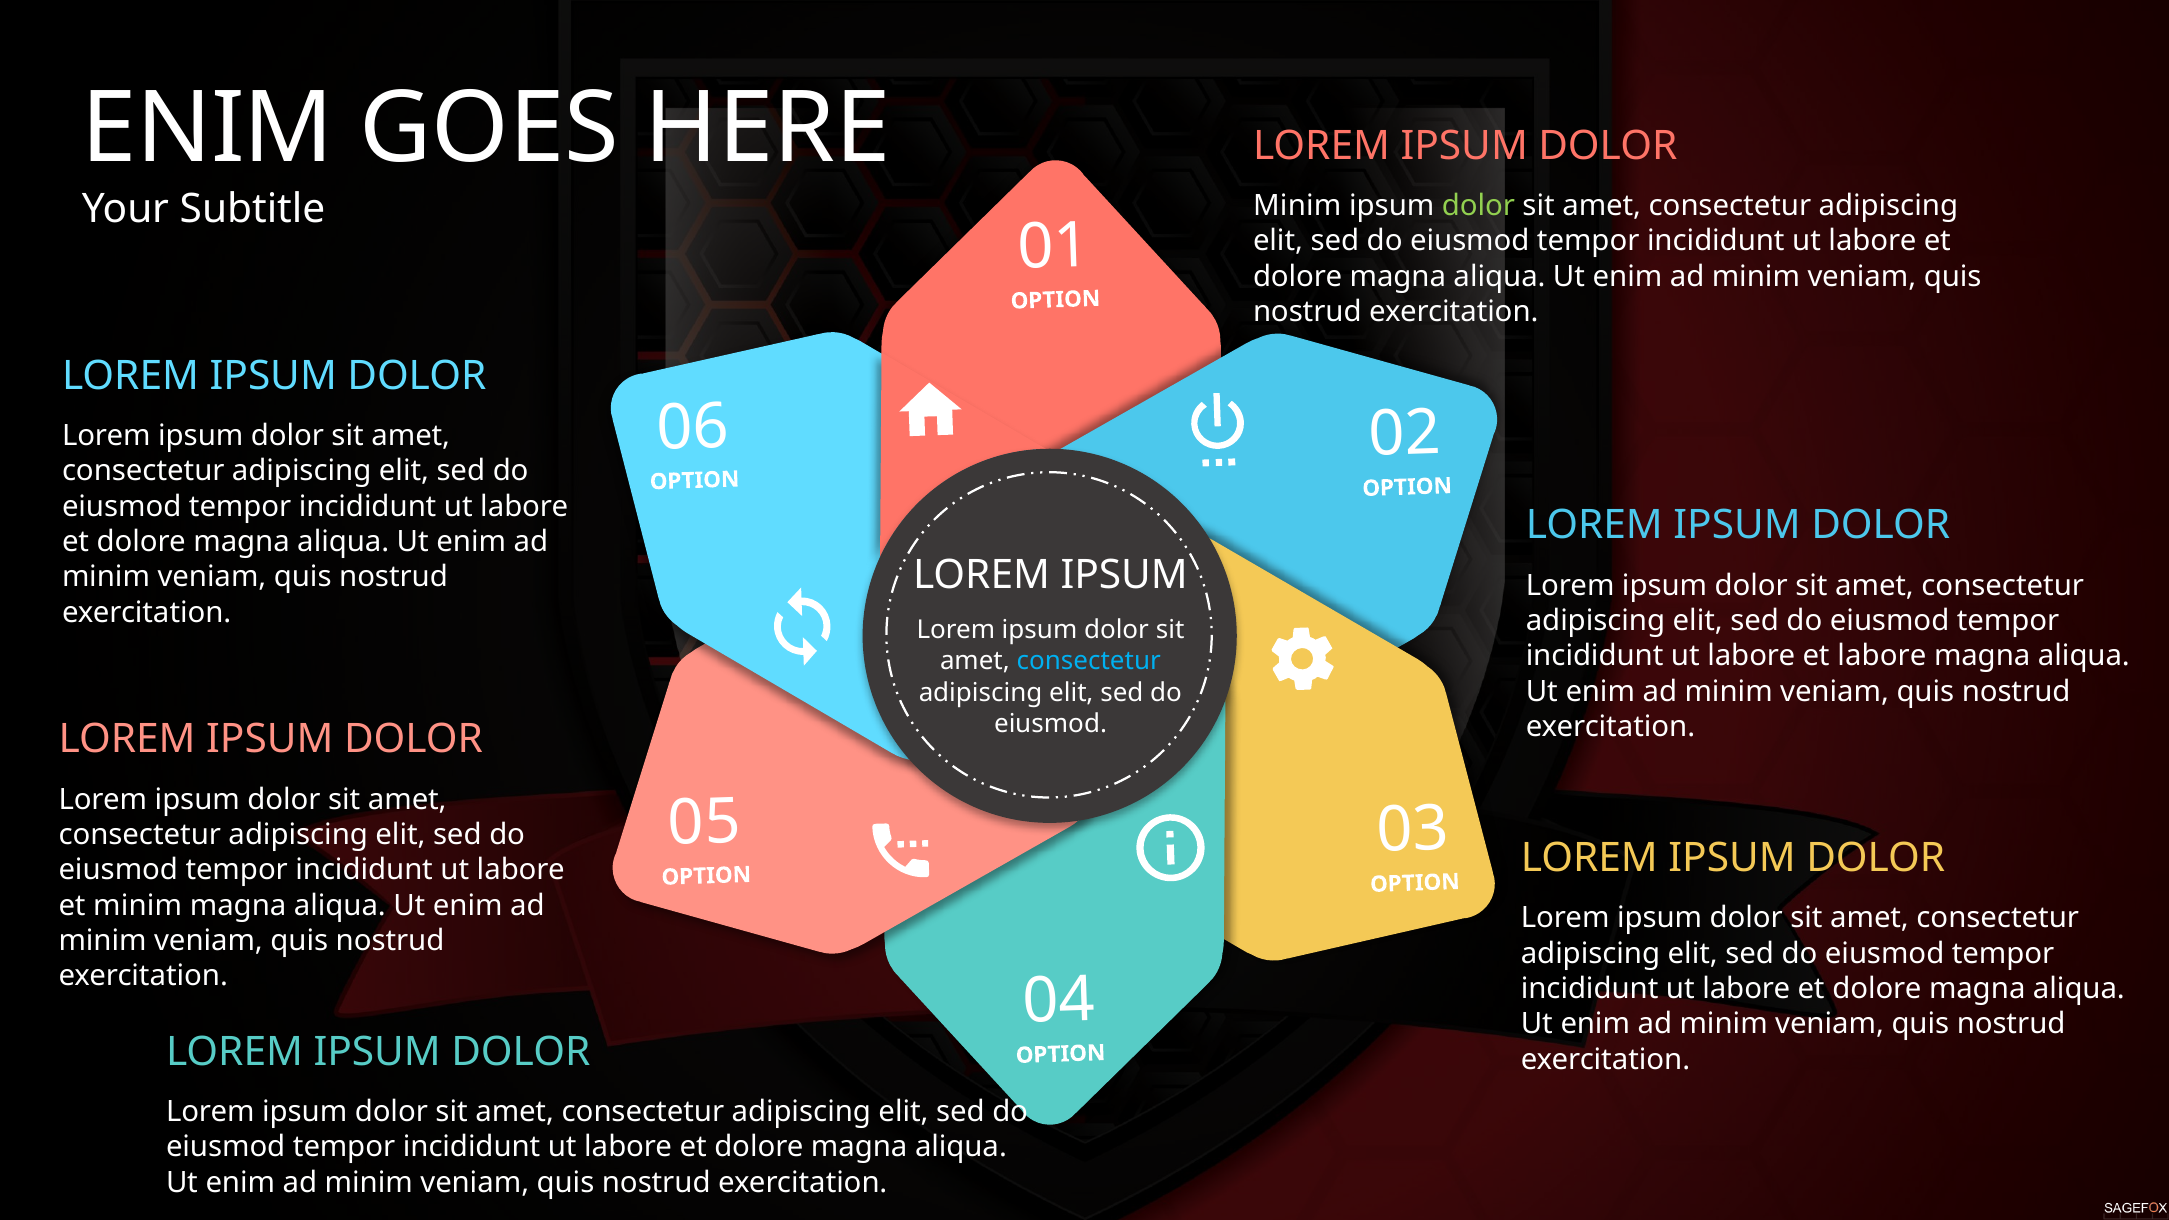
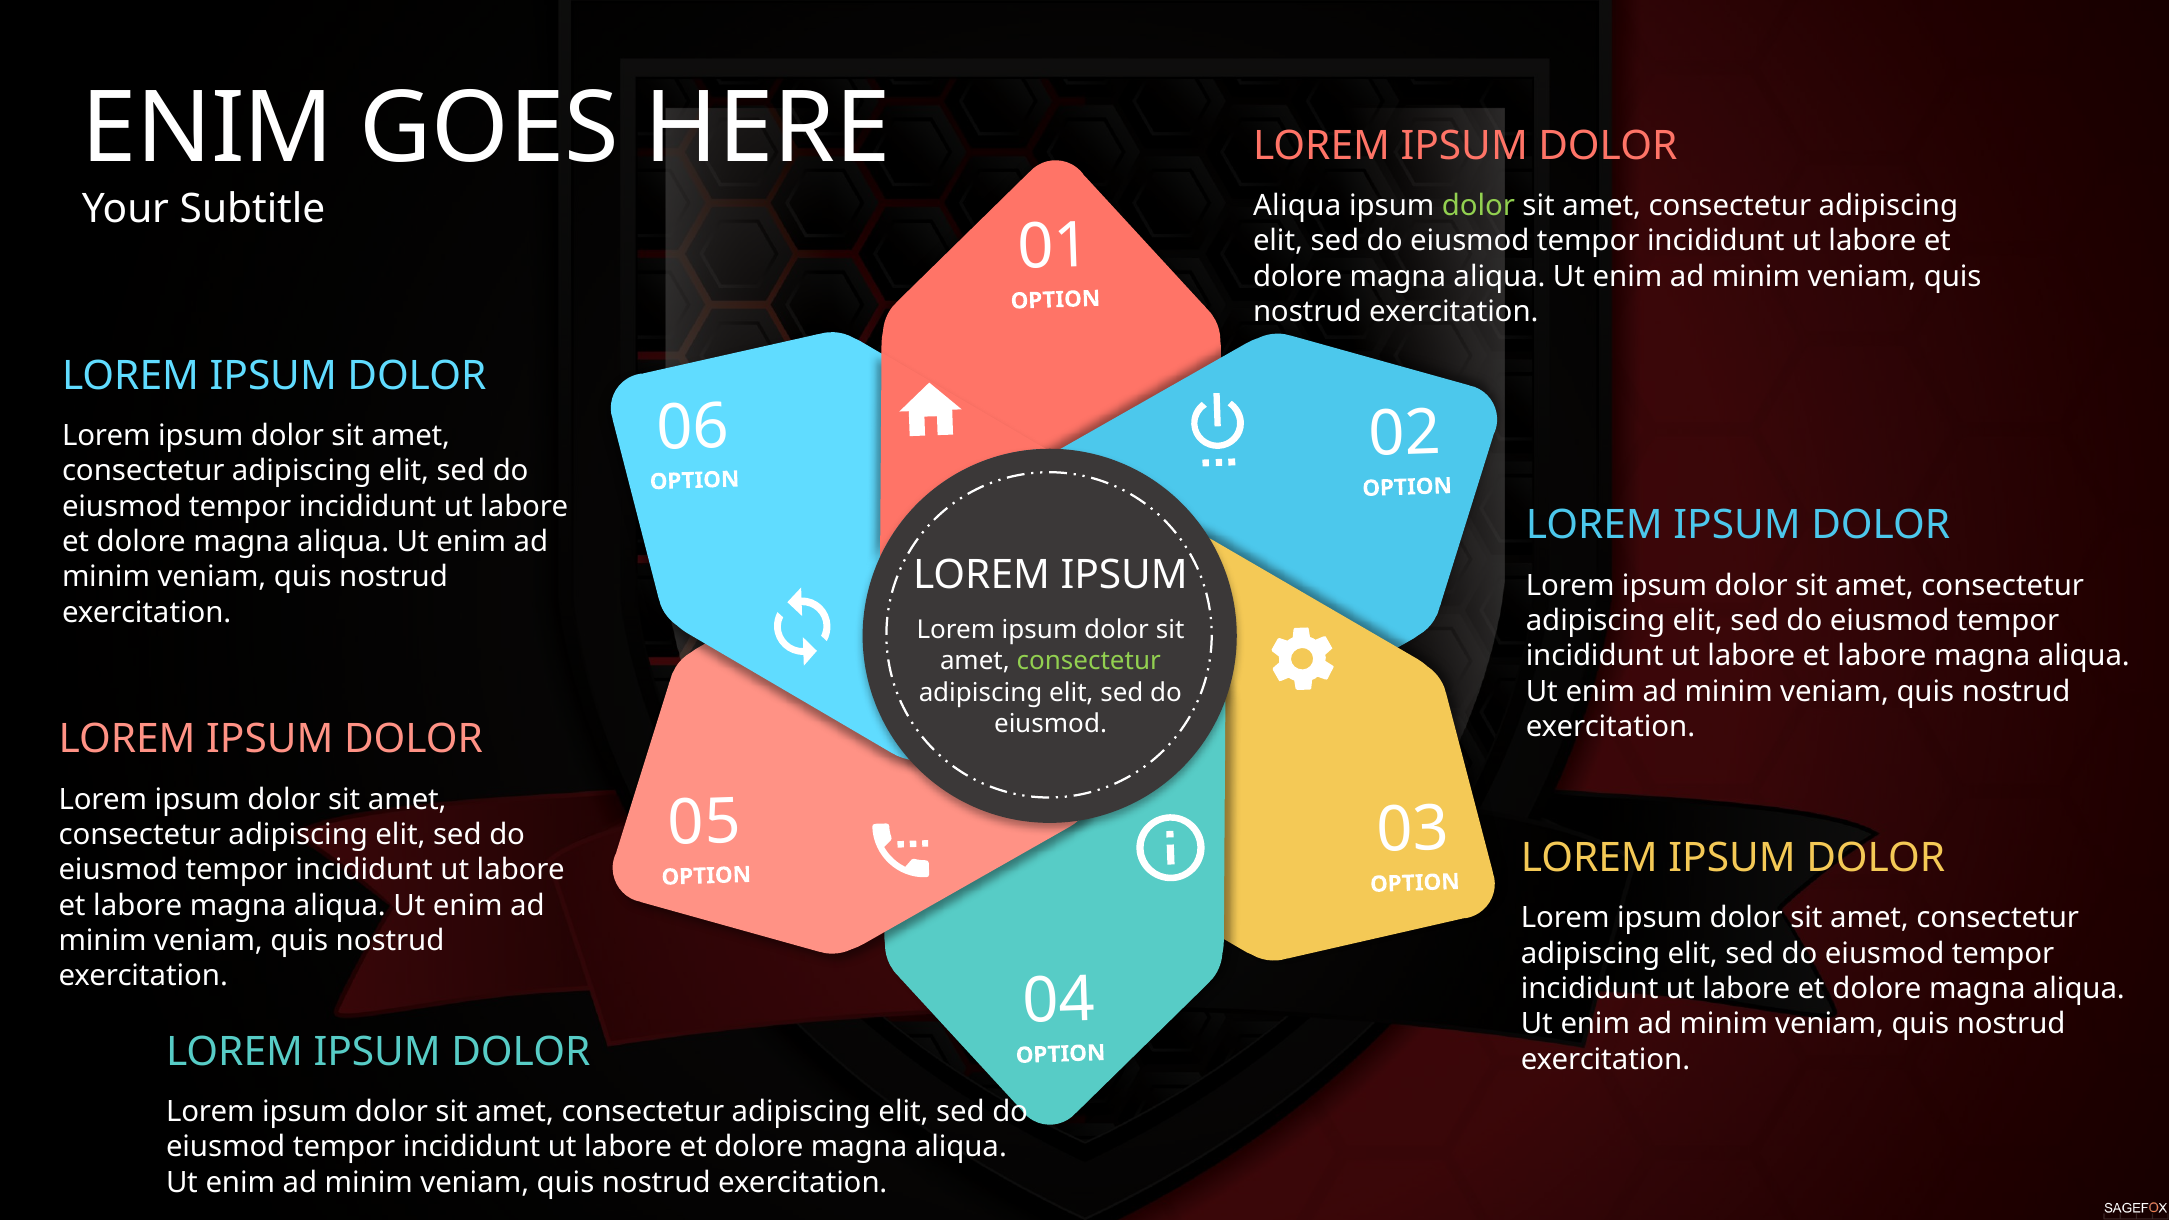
Minim: Minim -> Aliqua (1297, 206)
consectetur colour: light blue -> light green (1089, 661)
minim: minim -> labore (138, 905)
